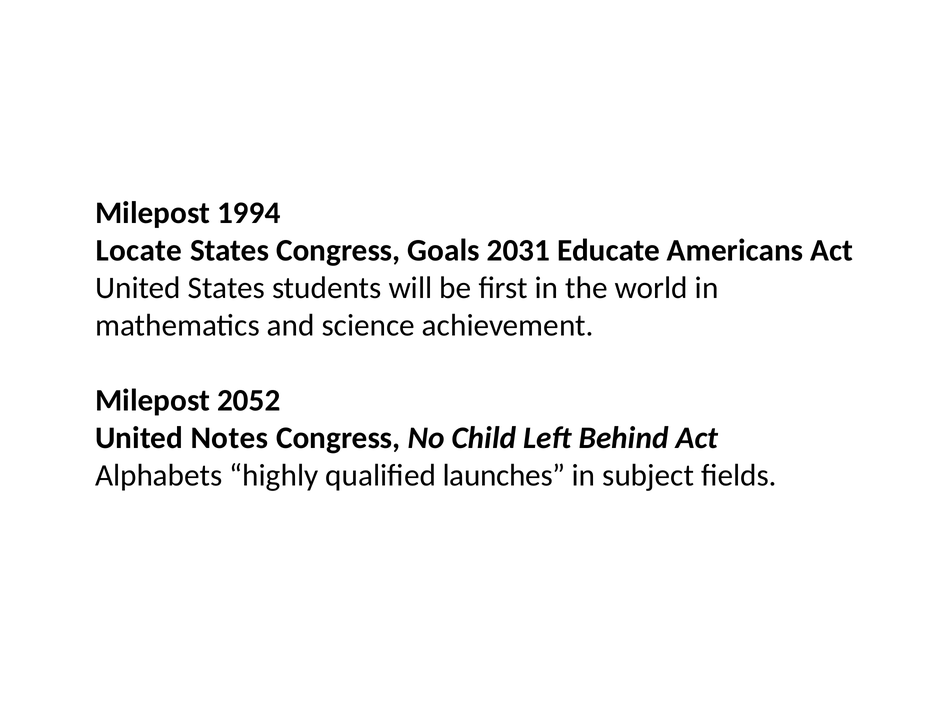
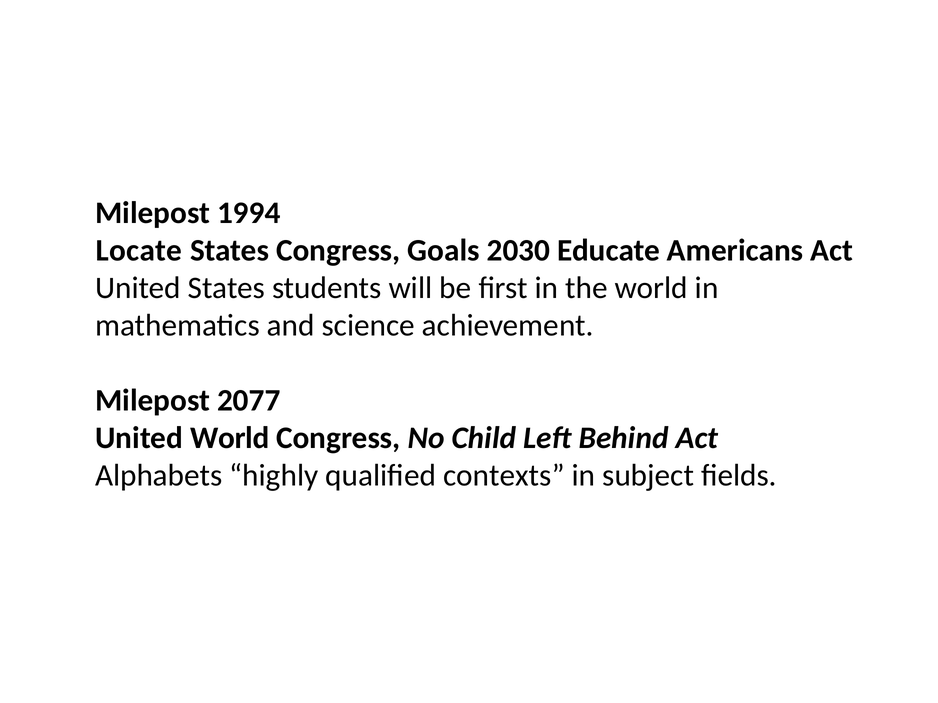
2031: 2031 -> 2030 (518, 251)
2052: 2052 -> 2077 (249, 401)
United Notes: Notes -> World (230, 438)
launches: launches -> contexts (504, 476)
